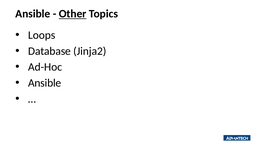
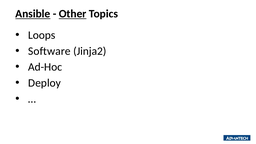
Ansible underline: none -> present (33, 14)
Database: Database -> Software (49, 51)
Ansible: Ansible -> Deploy (45, 83)
